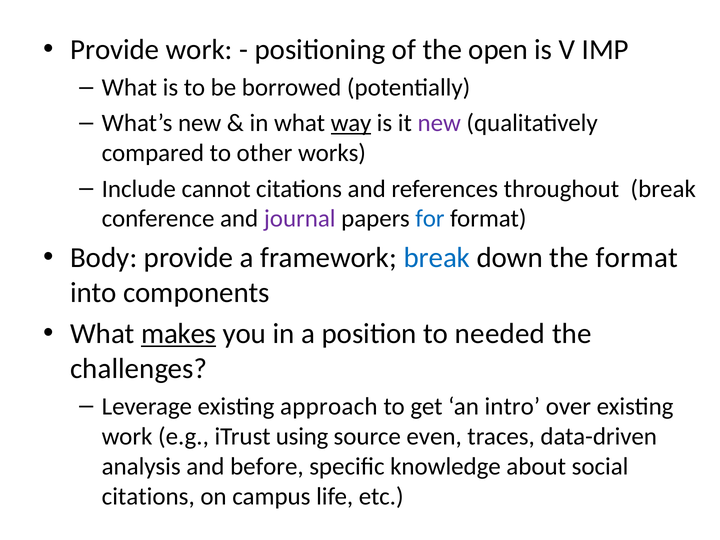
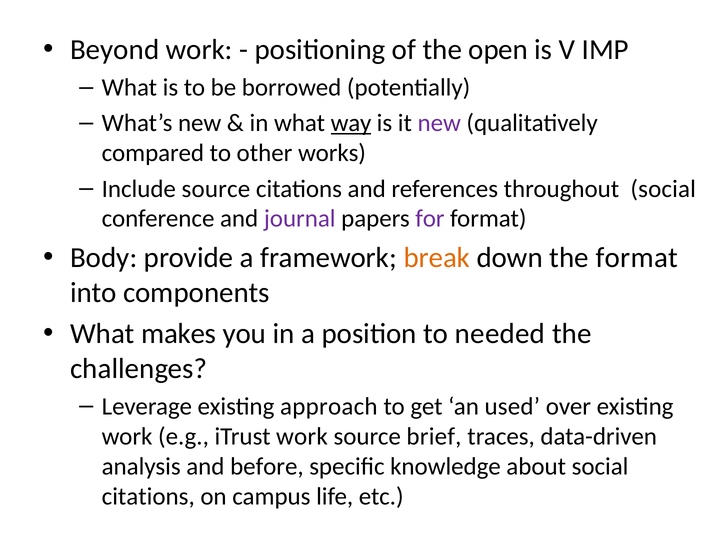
Provide: Provide -> Beyond (115, 50)
Include cannot: cannot -> source (216, 189)
throughout break: break -> social (663, 189)
for colour: blue -> purple (430, 219)
break colour: blue -> orange (437, 258)
makes underline: present -> none (179, 334)
intro: intro -> used (512, 406)
iTrust using: using -> work (302, 436)
even: even -> brief (434, 436)
